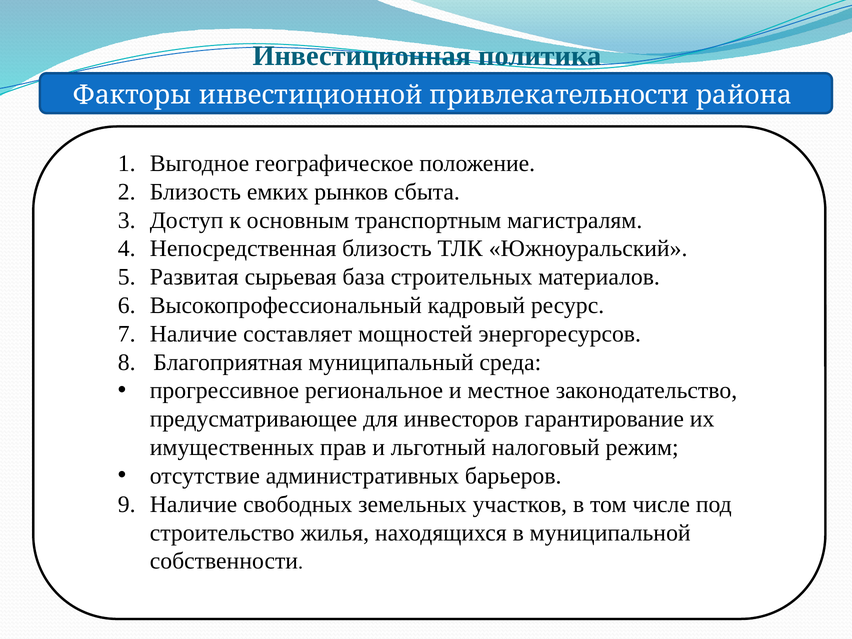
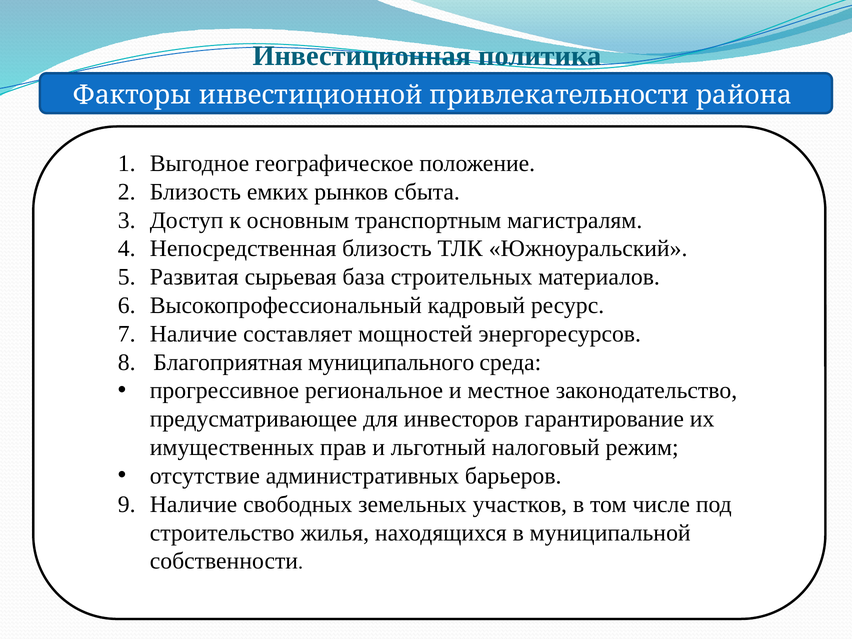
муниципальный: муниципальный -> муниципального (391, 362)
